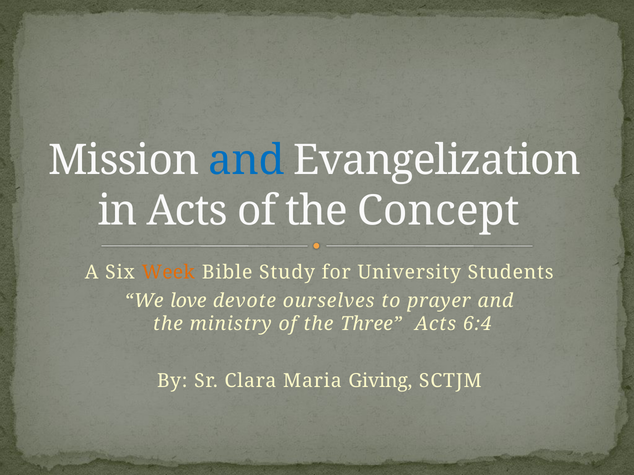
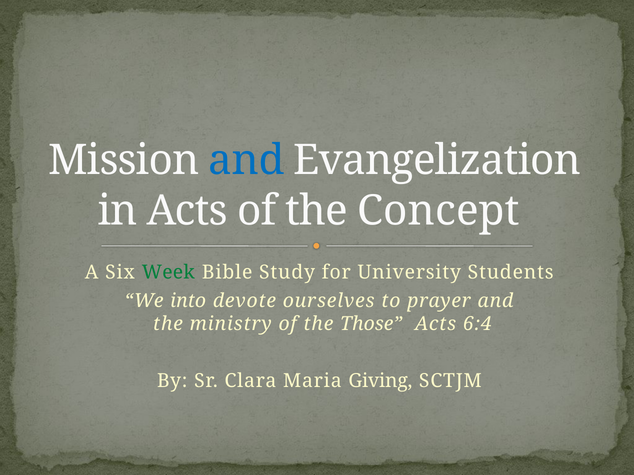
Week colour: orange -> green (168, 273)
love: love -> into (188, 301)
Three: Three -> Those (371, 324)
